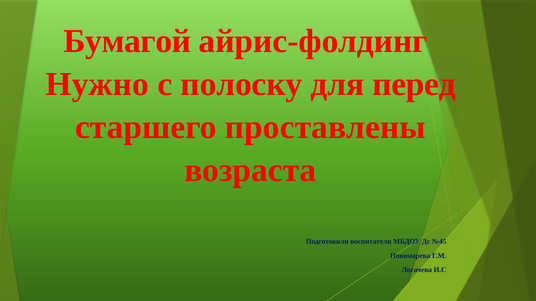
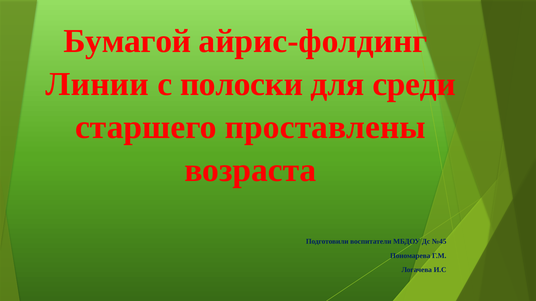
Нужно: Нужно -> Линии (97, 84)
полоску: полоску -> полоски (242, 84)
перед: перед -> среди (414, 84)
